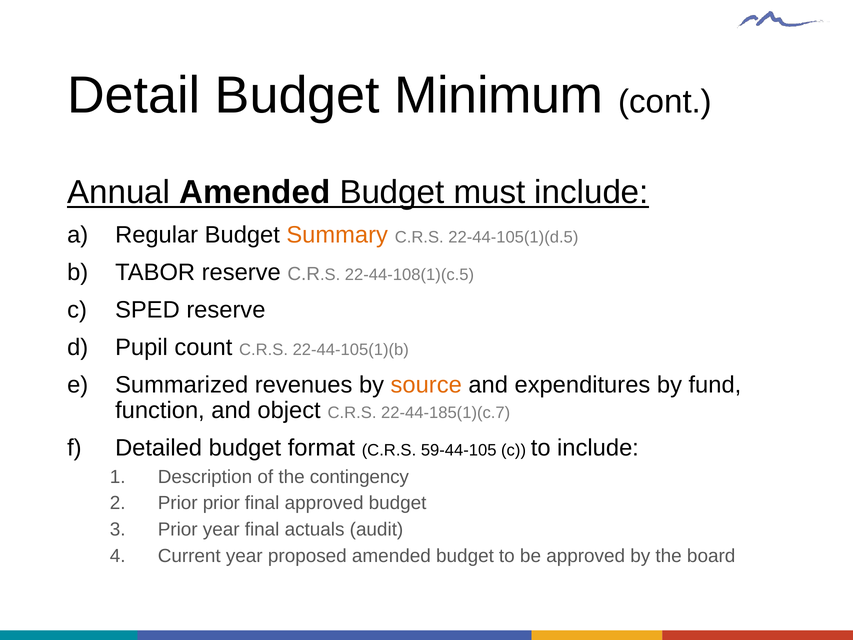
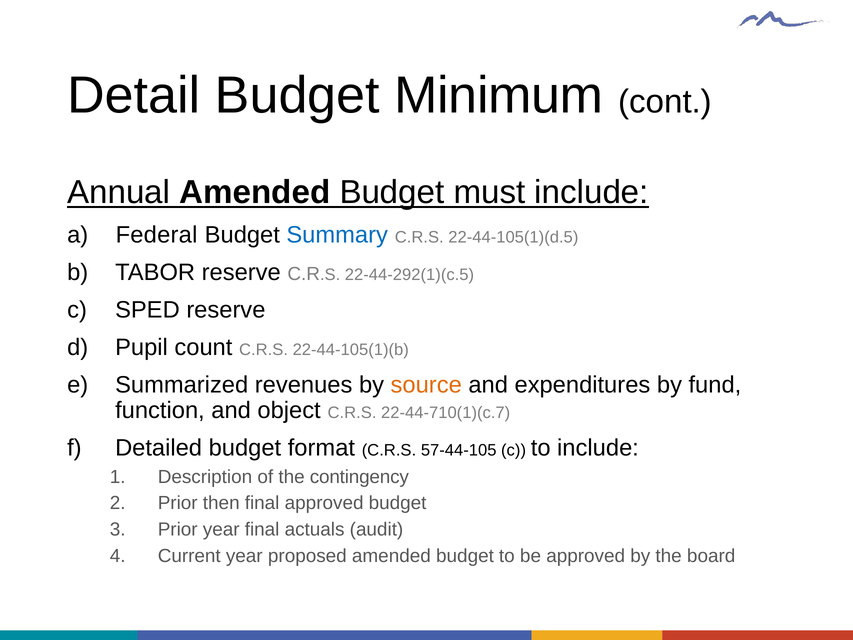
Regular: Regular -> Federal (157, 235)
Summary colour: orange -> blue (337, 235)
22-44-108(1)(c.5: 22-44-108(1)(c.5 -> 22-44-292(1)(c.5 (409, 275)
22-44-185(1)(c.7: 22-44-185(1)(c.7 -> 22-44-710(1)(c.7 (446, 413)
59-44-105: 59-44-105 -> 57-44-105 (459, 450)
Prior prior: prior -> then (221, 503)
